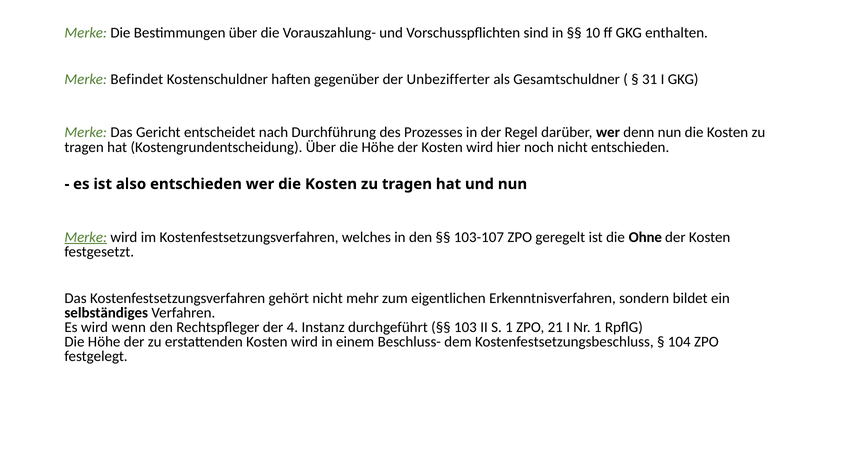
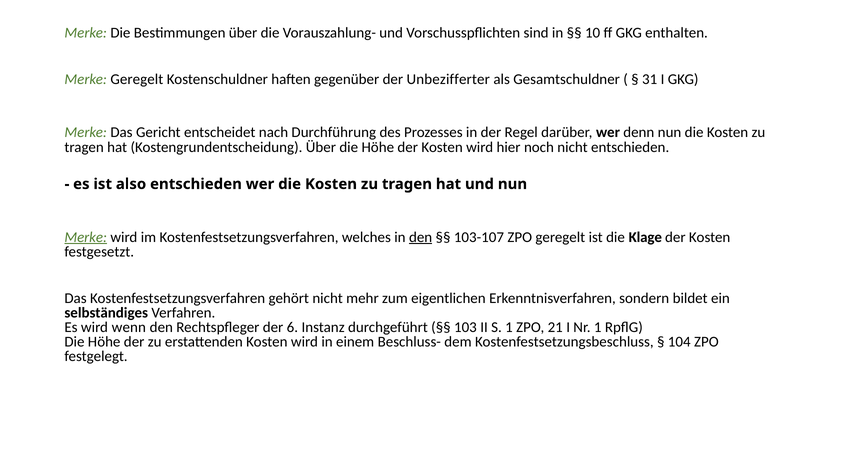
Merke Befindet: Befindet -> Geregelt (137, 79)
den underline: none -> present (421, 237)
Ohne: Ohne -> Klage (645, 237)
4: 4 -> 6 (292, 328)
